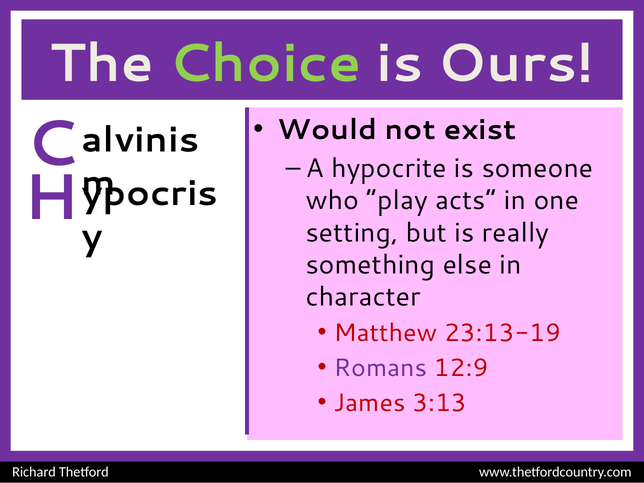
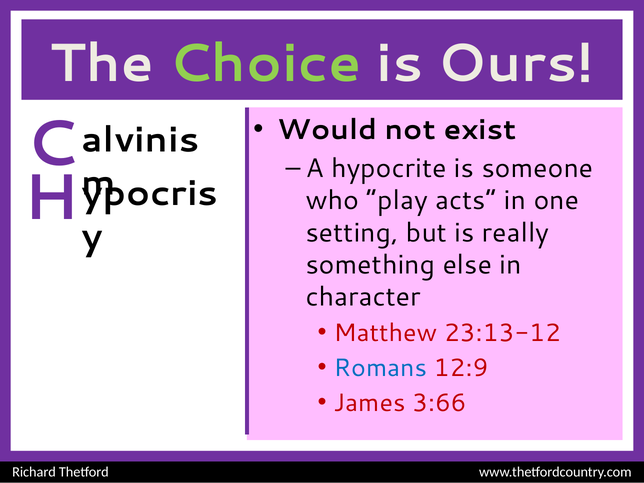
23:13-19: 23:13-19 -> 23:13-12 (503, 333)
Romans colour: purple -> blue (380, 368)
3:13: 3:13 -> 3:66 (440, 403)
